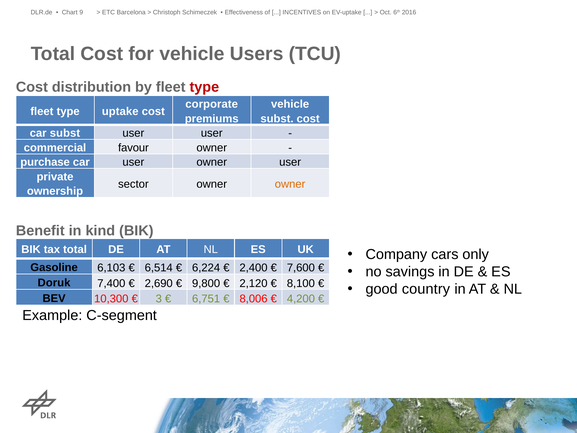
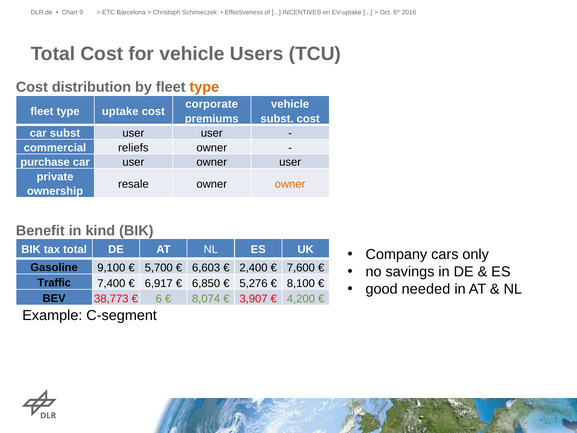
type colour: red -> orange (204, 87)
favour: favour -> reliefs (133, 148)
sector: sector -> resale (133, 184)
6,103: 6,103 -> 9,100 (111, 268)
6,514: 6,514 -> 5,700 (159, 268)
6,224: 6,224 -> 6,603 (206, 268)
Doruk: Doruk -> Traffic (54, 283)
2,690: 2,690 -> 6,917 (159, 283)
9,800: 9,800 -> 6,850 (206, 283)
2,120: 2,120 -> 5,276 (253, 283)
country: country -> needed (426, 289)
10,300: 10,300 -> 38,773 (111, 299)
3: 3 -> 6 (159, 299)
6,751: 6,751 -> 8,074 (206, 299)
8,006: 8,006 -> 3,907 (254, 299)
